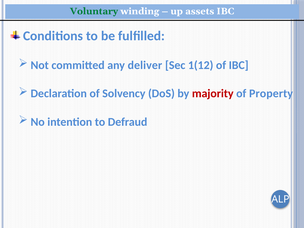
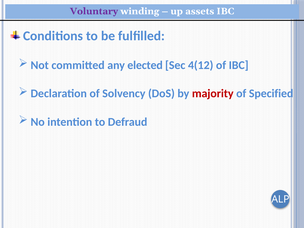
Voluntary colour: green -> purple (94, 11)
deliver: deliver -> elected (145, 65)
1(12: 1(12 -> 4(12 (201, 65)
Property: Property -> Specified (271, 94)
